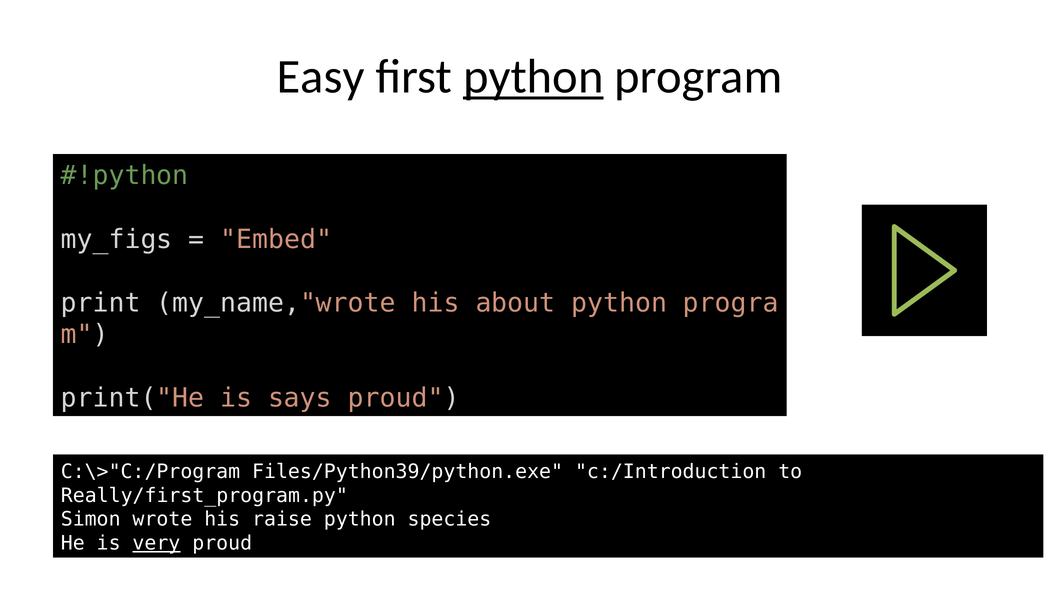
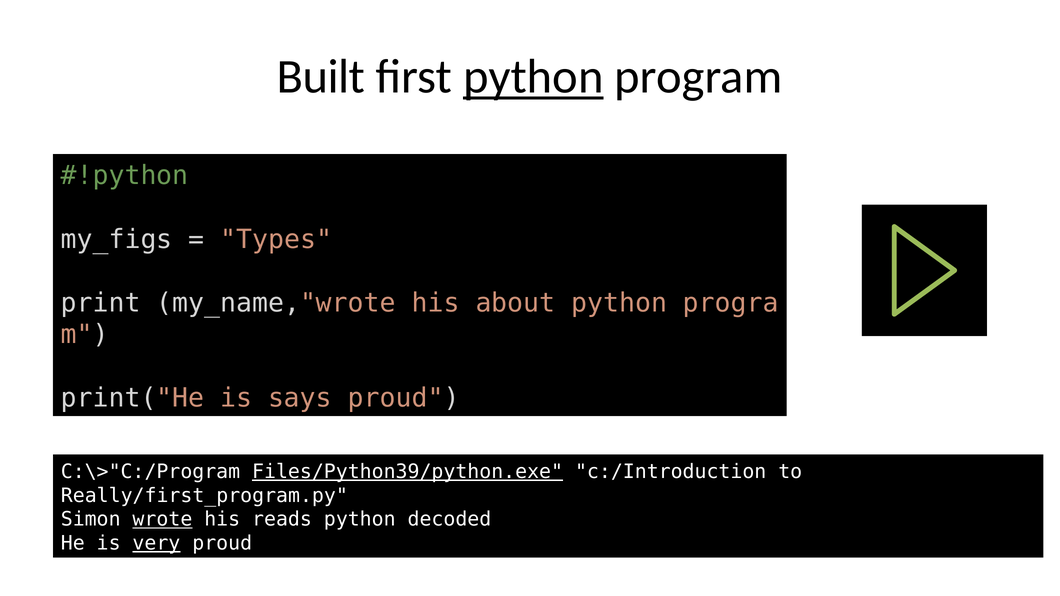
Easy: Easy -> Built (321, 77)
Embed: Embed -> Types (276, 239)
Files/Python39/python.exe underline: none -> present (408, 472)
wrote underline: none -> present (162, 520)
raise: raise -> reads (282, 520)
species: species -> decoded (449, 520)
